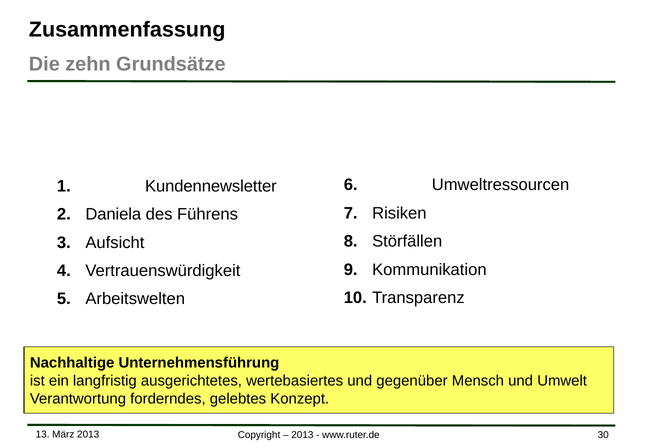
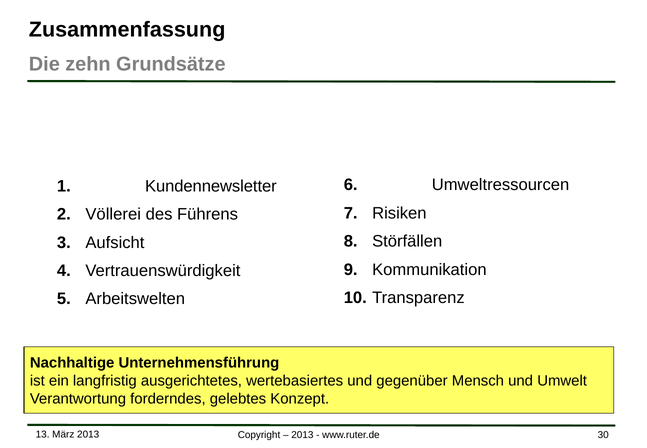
Daniela: Daniela -> Völlerei (113, 214)
